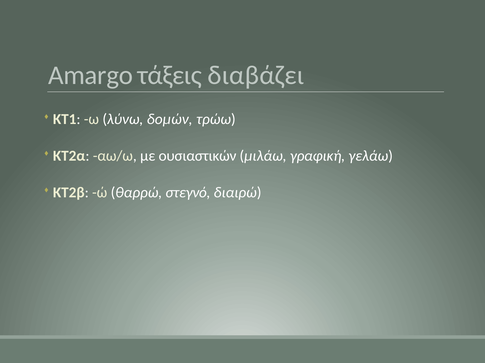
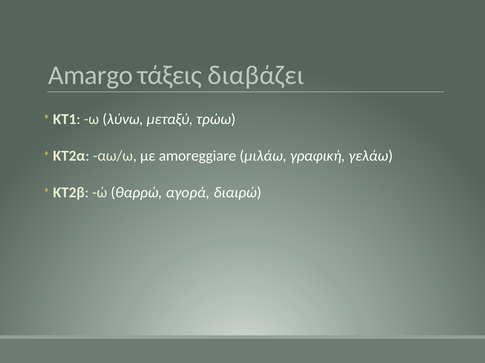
δομών: δομών -> μεταξύ (170, 120)
ουσιαστικών: ουσιαστικών -> amoreggiare (197, 156)
στεγνό: στεγνό -> αγορά (188, 193)
